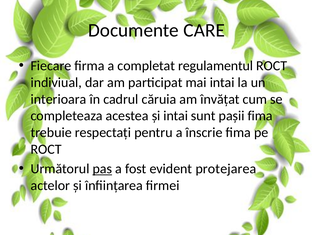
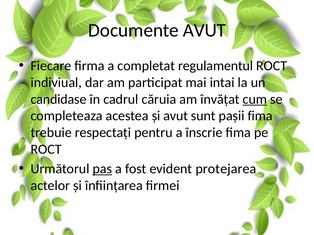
Documente CARE: CARE -> AVUT (204, 30)
interioara: interioara -> candidase (59, 99)
cum underline: none -> present (255, 99)
și intai: intai -> avut (176, 116)
